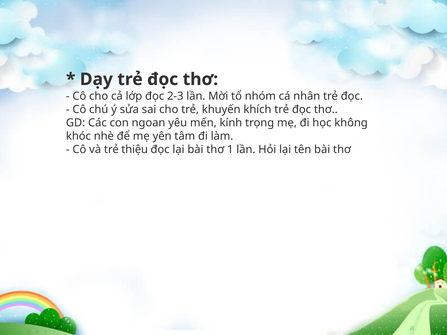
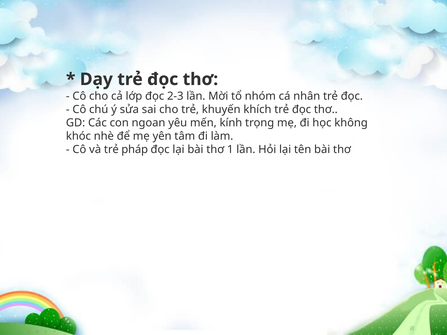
thiệu: thiệu -> pháp (135, 150)
